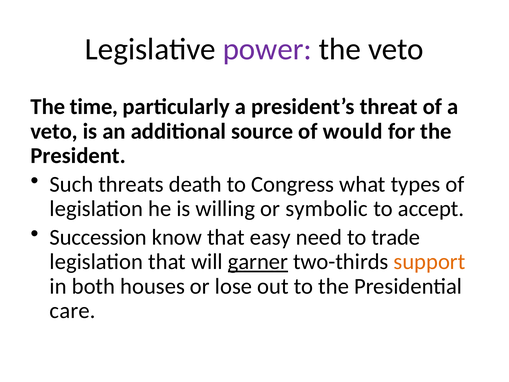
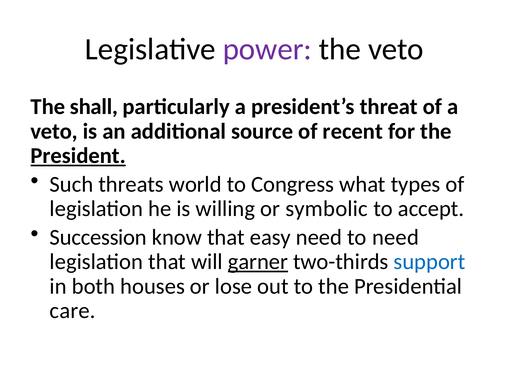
time: time -> shall (94, 107)
would: would -> recent (353, 131)
President underline: none -> present (78, 156)
death: death -> world (195, 184)
to trade: trade -> need (395, 237)
support colour: orange -> blue (429, 262)
